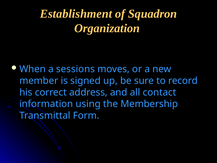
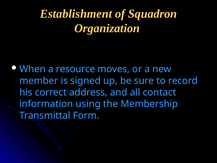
sessions: sessions -> resource (76, 69)
